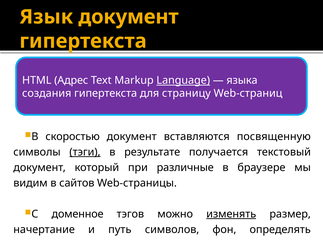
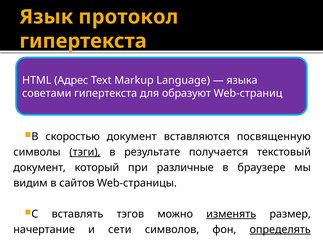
Язык документ: документ -> протокол (128, 17)
Language underline: present -> none (183, 81)
создания: создания -> советами (47, 93)
страницу: страницу -> образуют (186, 93)
С доменное: доменное -> вставлять (78, 214)
путь: путь -> сети (120, 230)
определять underline: none -> present (280, 230)
